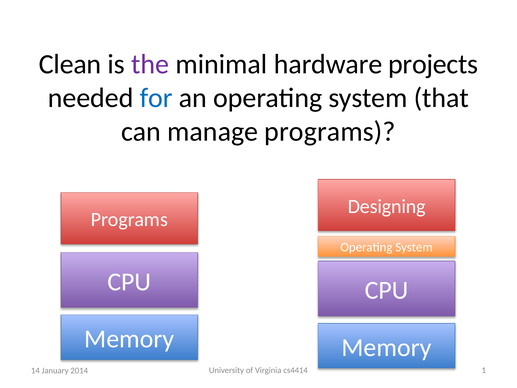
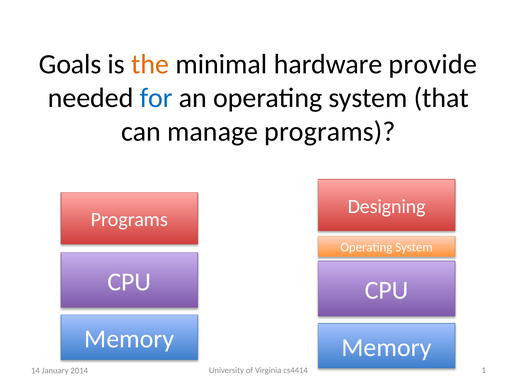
Clean: Clean -> Goals (70, 64)
the colour: purple -> orange (150, 64)
projects: projects -> provide (433, 64)
